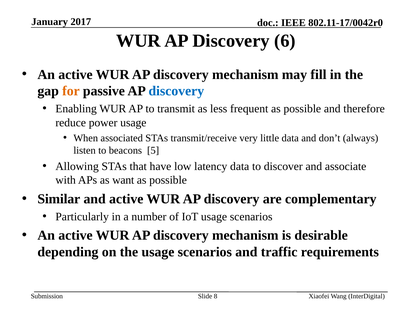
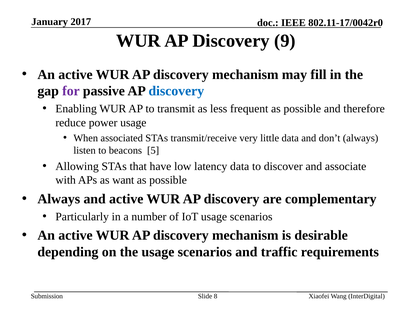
6: 6 -> 9 (285, 41)
for colour: orange -> purple (71, 91)
Similar: Similar -> Always (59, 199)
